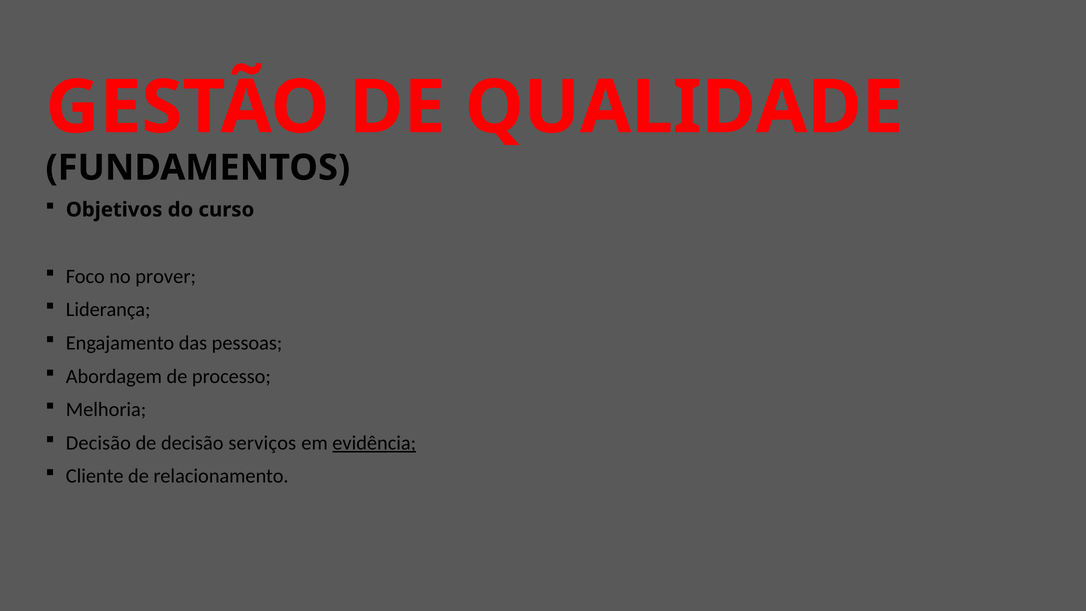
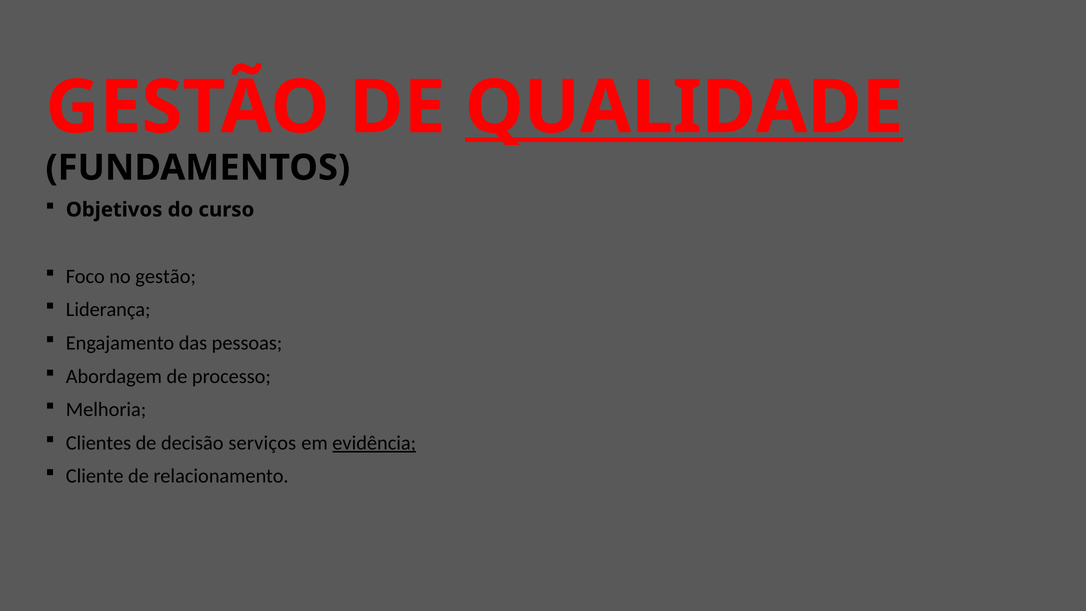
QUALIDADE underline: none -> present (684, 108)
no prover: prover -> gestão (166, 276)
Decisão: Decisão -> Clientes (98, 443)
